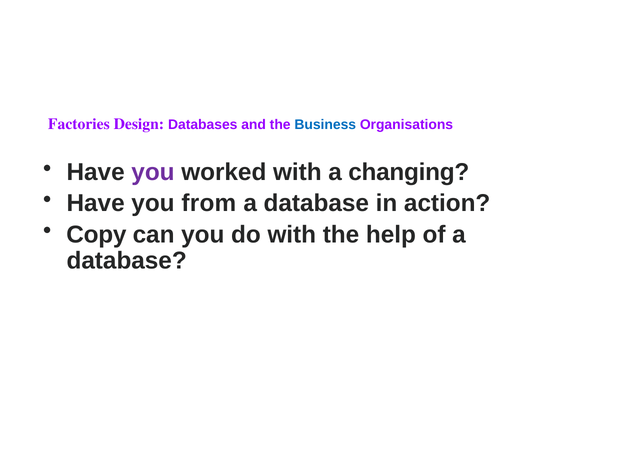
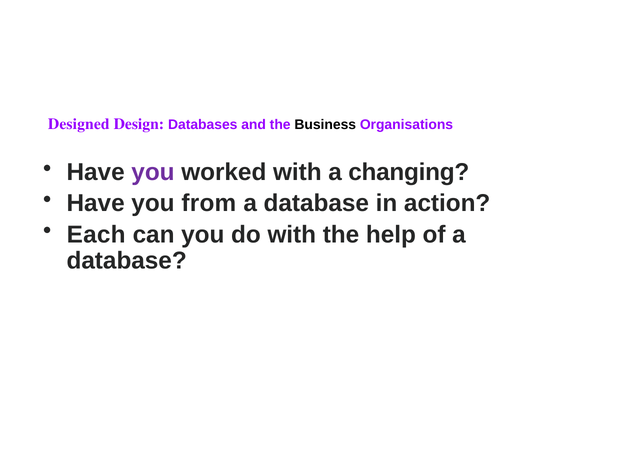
Factories: Factories -> Designed (79, 124)
Business colour: blue -> black (325, 125)
Copy: Copy -> Each (96, 234)
